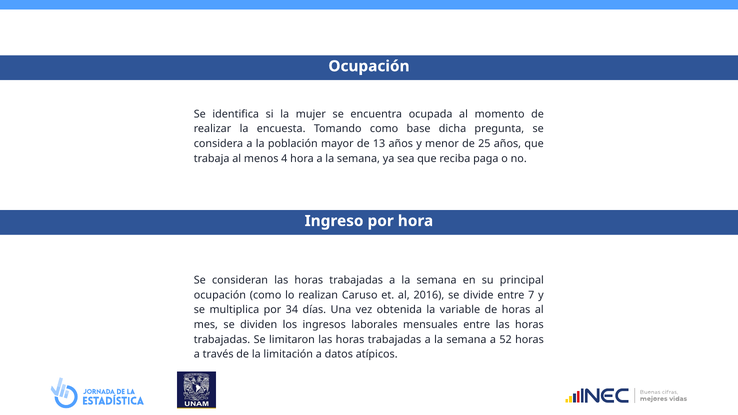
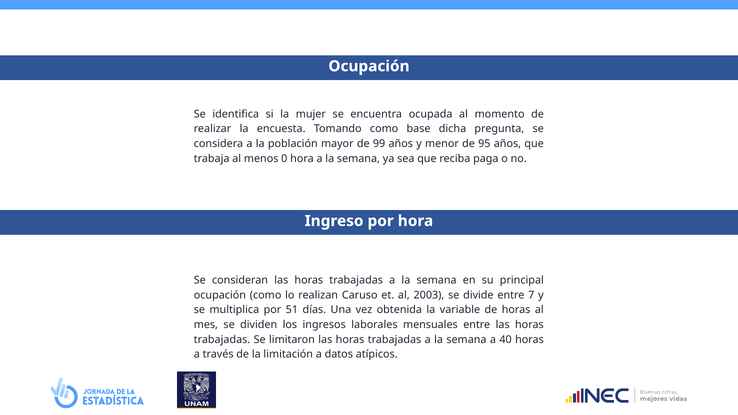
13: 13 -> 99 (379, 144)
25: 25 -> 95 (484, 144)
4: 4 -> 0 (284, 159)
2016: 2016 -> 2003 (429, 295)
34: 34 -> 51 (292, 310)
52: 52 -> 40 (506, 340)
